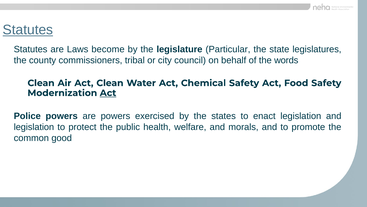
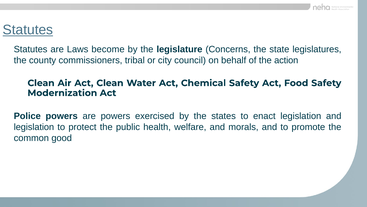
Particular: Particular -> Concerns (228, 49)
words: words -> action (286, 60)
Act underline: present -> none (108, 93)
